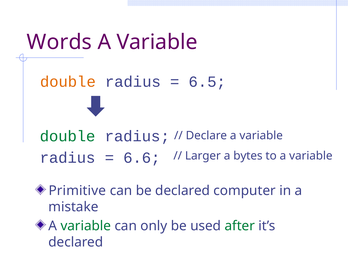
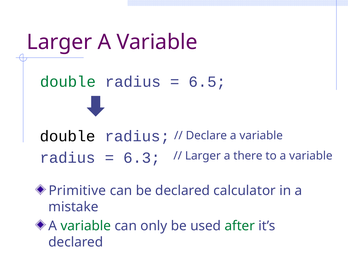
Words: Words -> Larger (59, 42)
double colour: orange -> green (68, 82)
double colour: green -> black (68, 136)
6.6: 6.6 -> 6.3 (142, 158)
bytes: bytes -> there (248, 156)
computer: computer -> calculator (245, 191)
